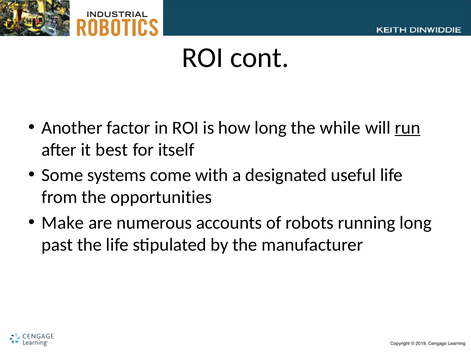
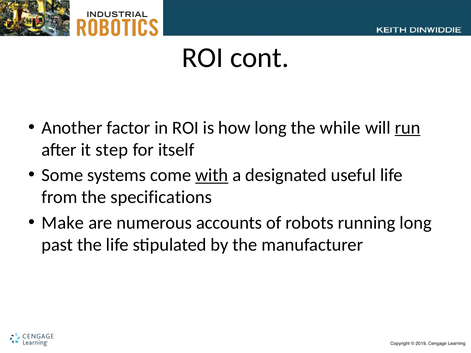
best: best -> step (112, 150)
with underline: none -> present (212, 175)
opportunities: opportunities -> specifications (161, 197)
